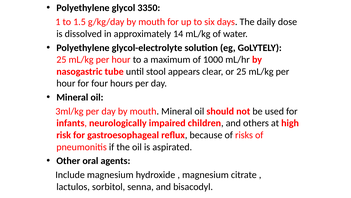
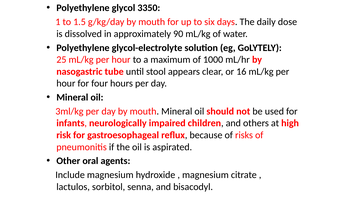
14: 14 -> 90 (178, 34)
or 25: 25 -> 16 (241, 71)
